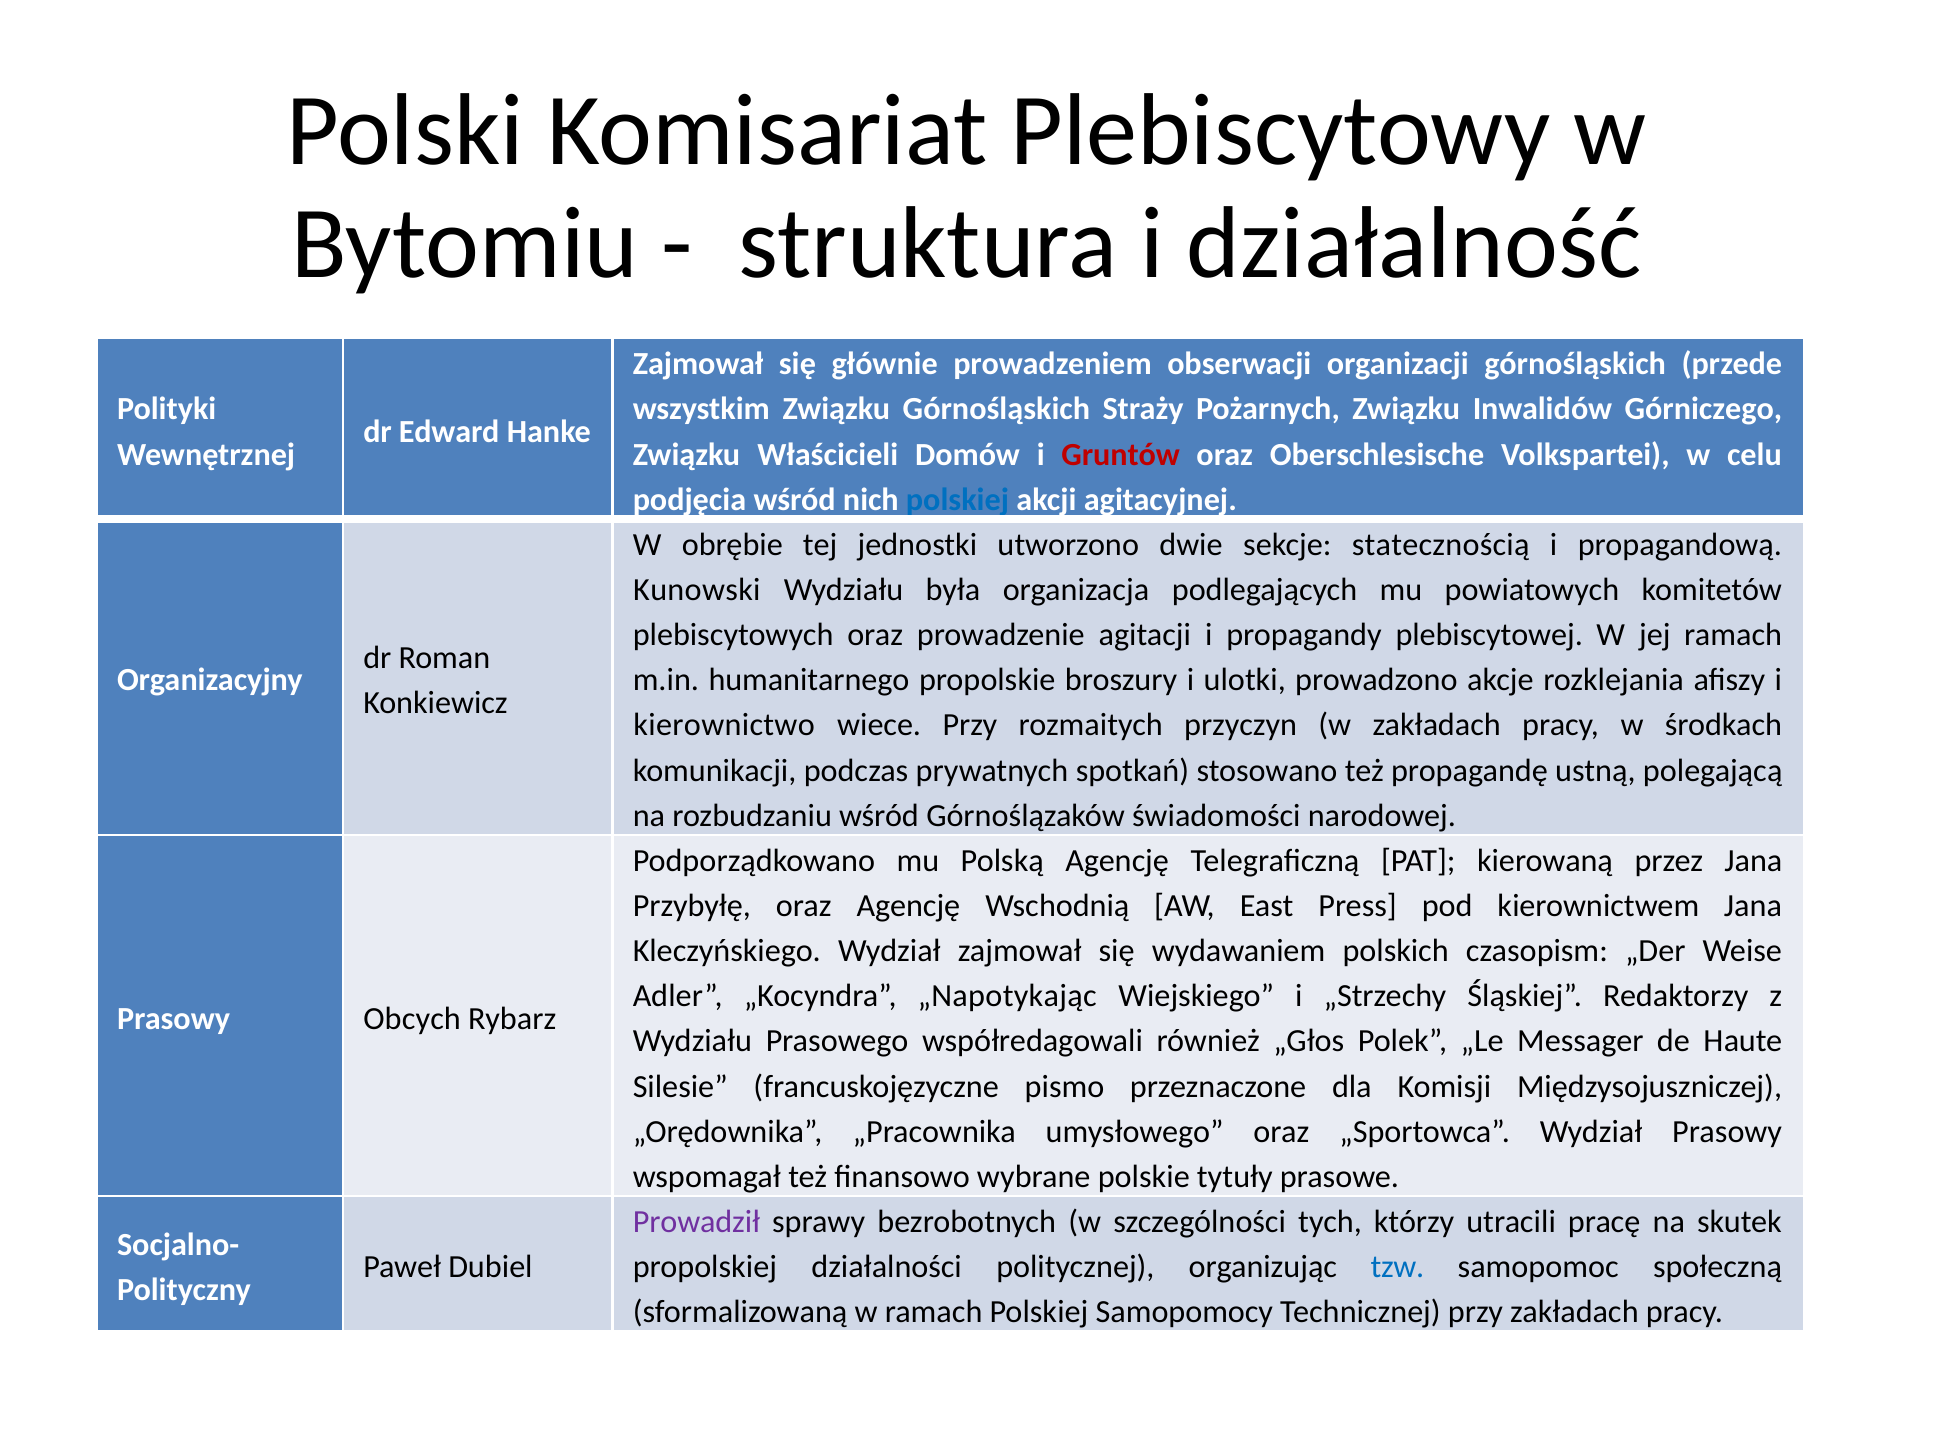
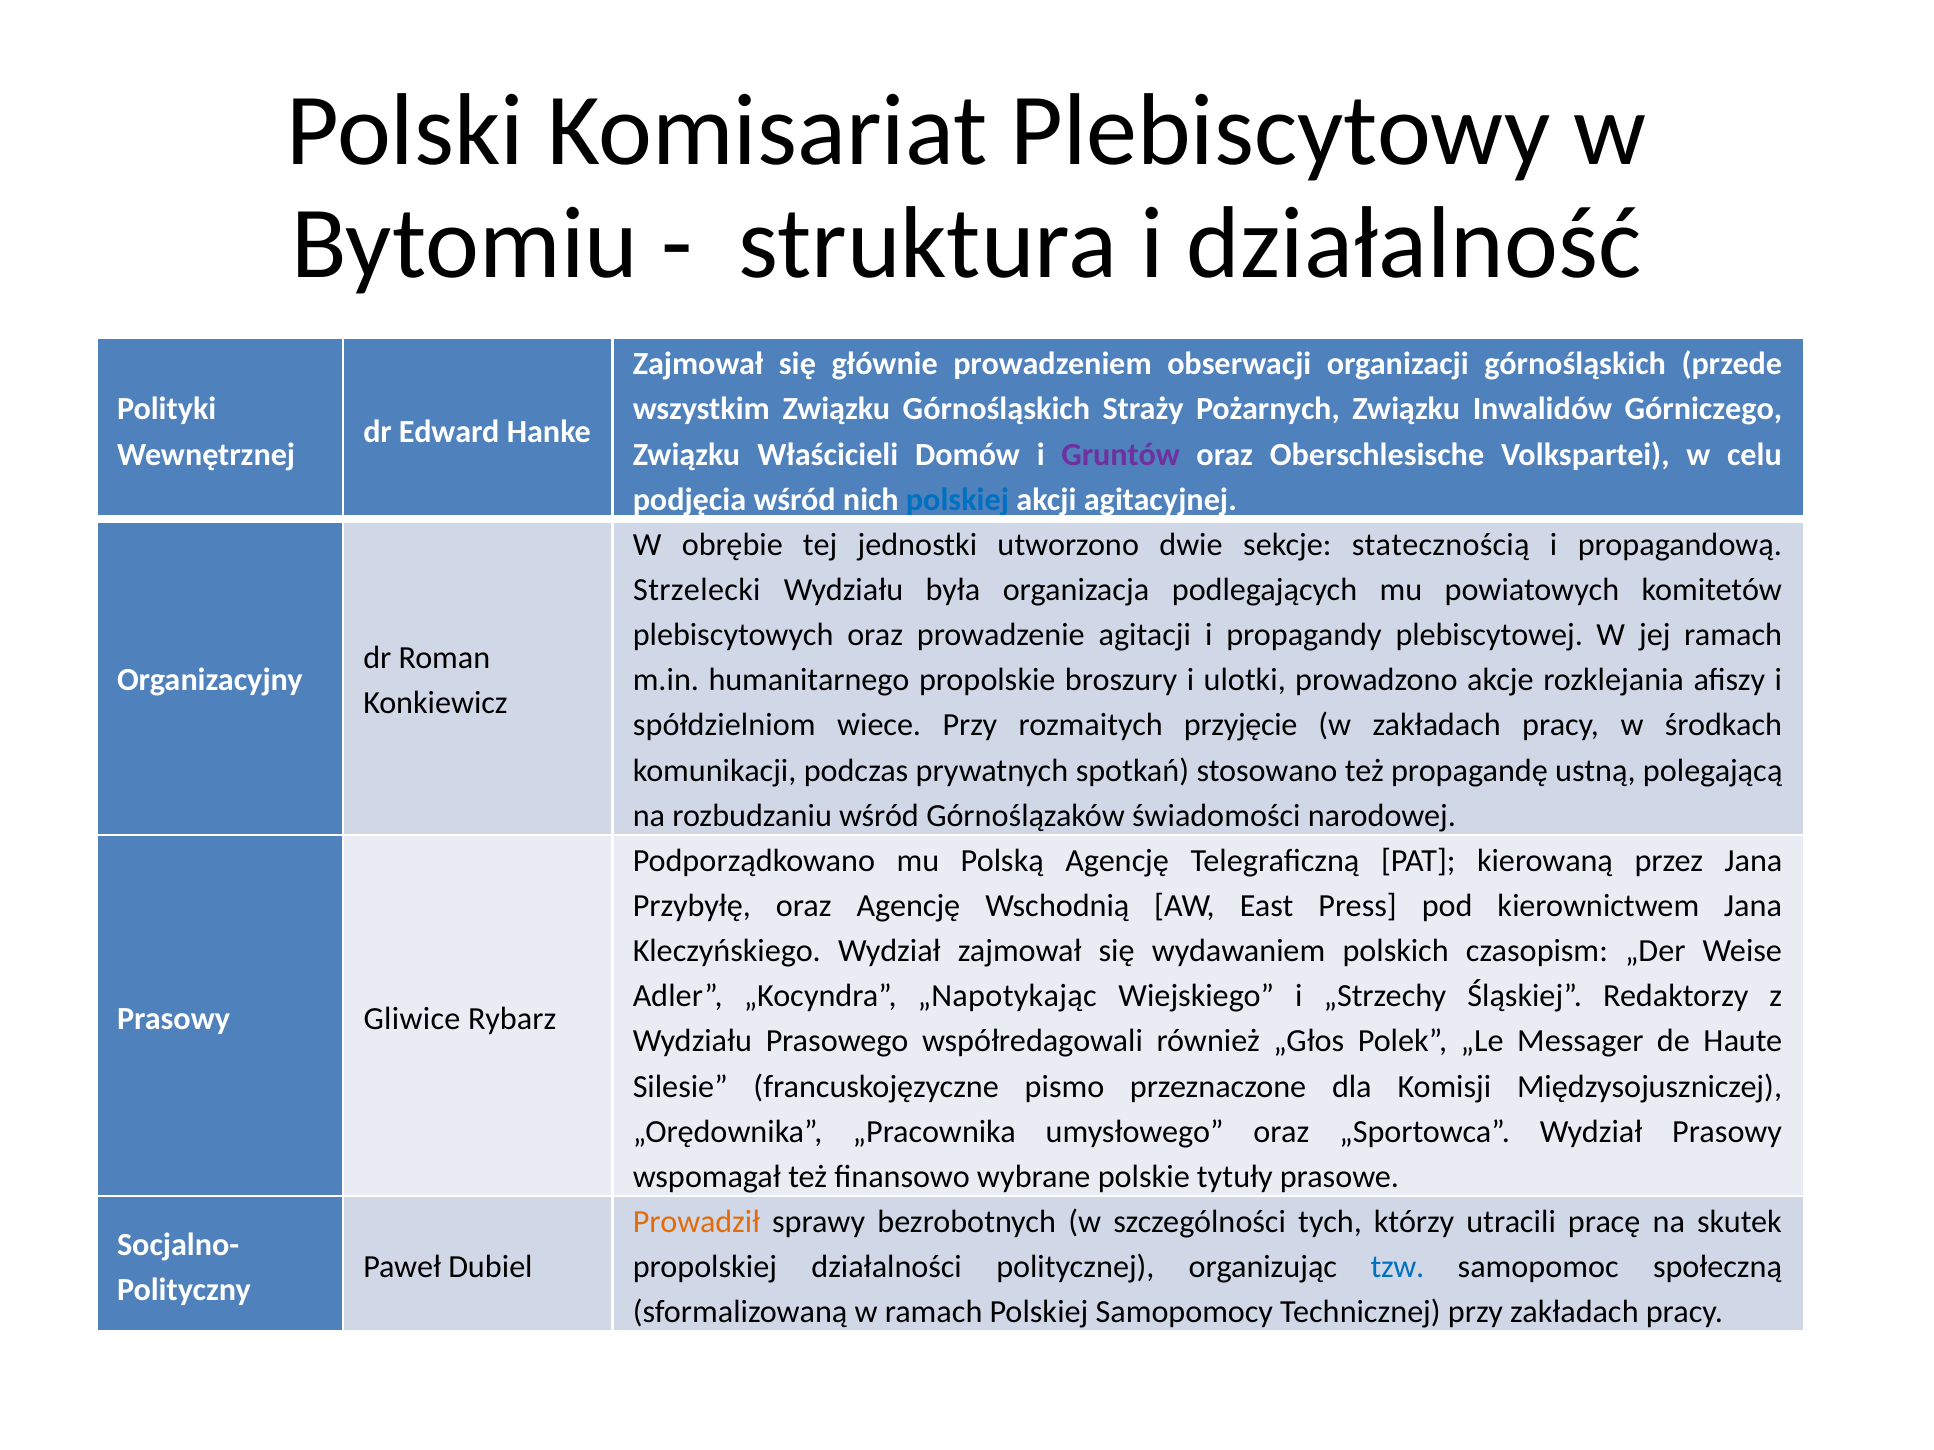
Gruntów colour: red -> purple (1121, 455)
Kunowski: Kunowski -> Strzelecki (697, 590)
kierownictwo: kierownictwo -> spółdzielniom (724, 726)
przyczyn: przyczyn -> przyjęcie (1241, 726)
Obcych: Obcych -> Gliwice (412, 1019)
Prowadził colour: purple -> orange (696, 1222)
